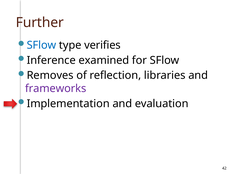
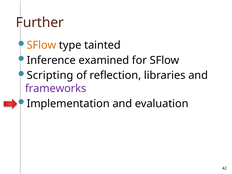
SFlow colour: blue -> orange (41, 45)
verifies: verifies -> tainted (102, 45)
Removes: Removes -> Scripting (50, 75)
